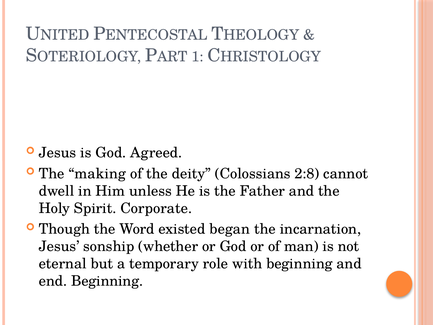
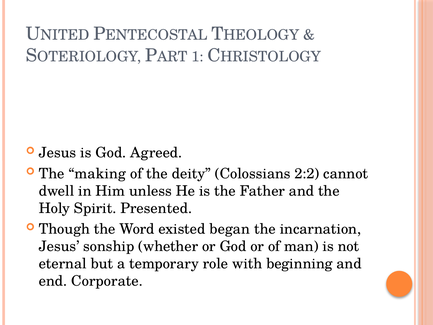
2:8: 2:8 -> 2:2 (307, 173)
Corporate: Corporate -> Presented (156, 208)
end Beginning: Beginning -> Corporate (107, 281)
